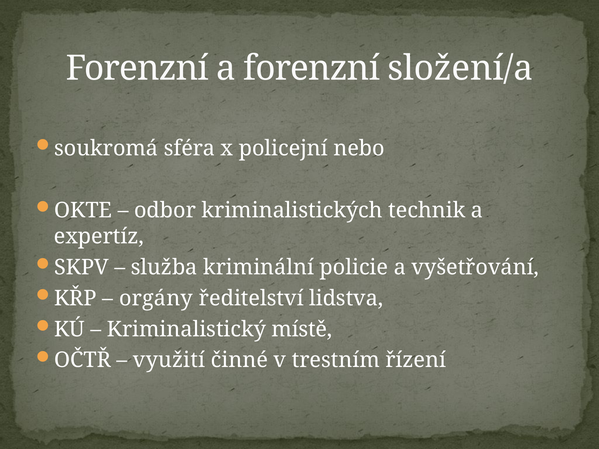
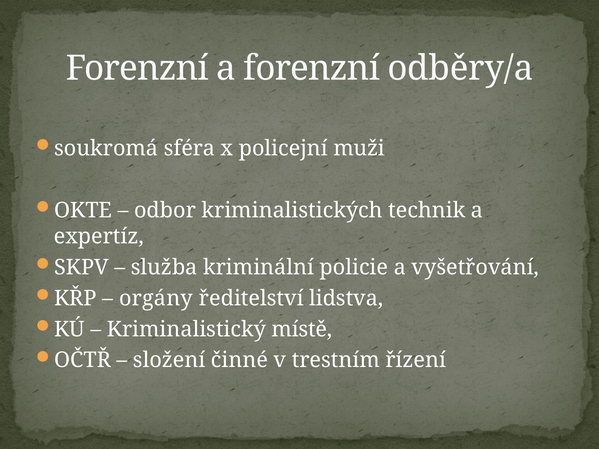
složení/a: složení/a -> odběry/a (460, 68)
nebo: nebo -> muži (359, 148)
využití: využití -> složení (169, 360)
